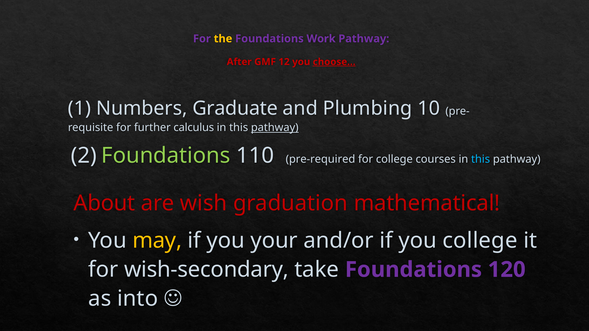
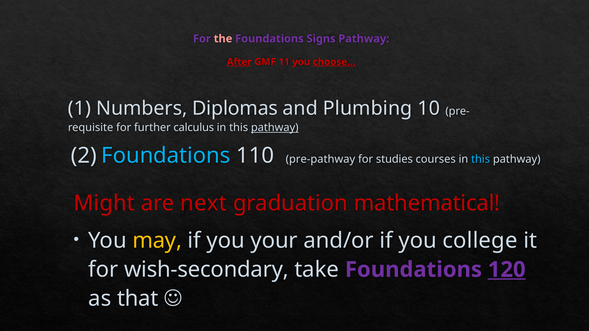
the colour: yellow -> pink (223, 39)
Work: Work -> Signs (321, 39)
After underline: none -> present (239, 62)
12: 12 -> 11 (284, 62)
Graduate: Graduate -> Diplomas (235, 109)
Foundations colour: light green -> light blue (166, 156)
pre-required: pre-required -> pre-pathway (320, 159)
for college: college -> studies (394, 159)
About: About -> Might (104, 203)
wish: wish -> next (204, 203)
120 underline: none -> present (507, 270)
into: into -> that (138, 299)
